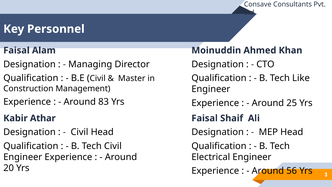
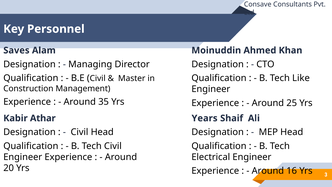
Faisal: Faisal -> Saves (16, 50)
83: 83 -> 35 (104, 102)
Faisal: Faisal -> Years (205, 118)
56: 56 -> 16 (292, 171)
